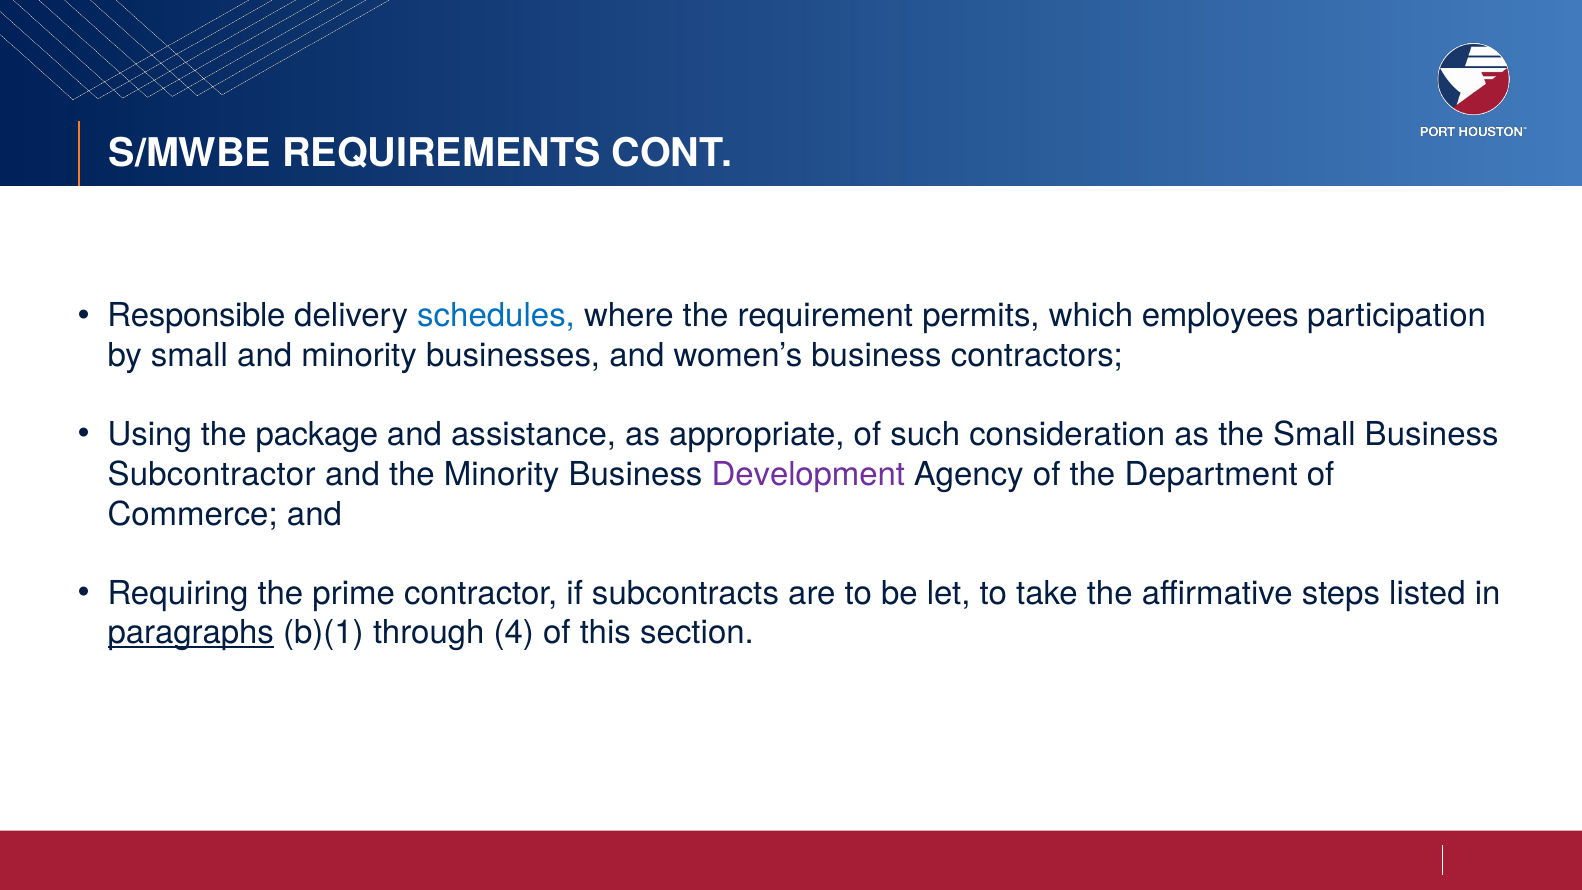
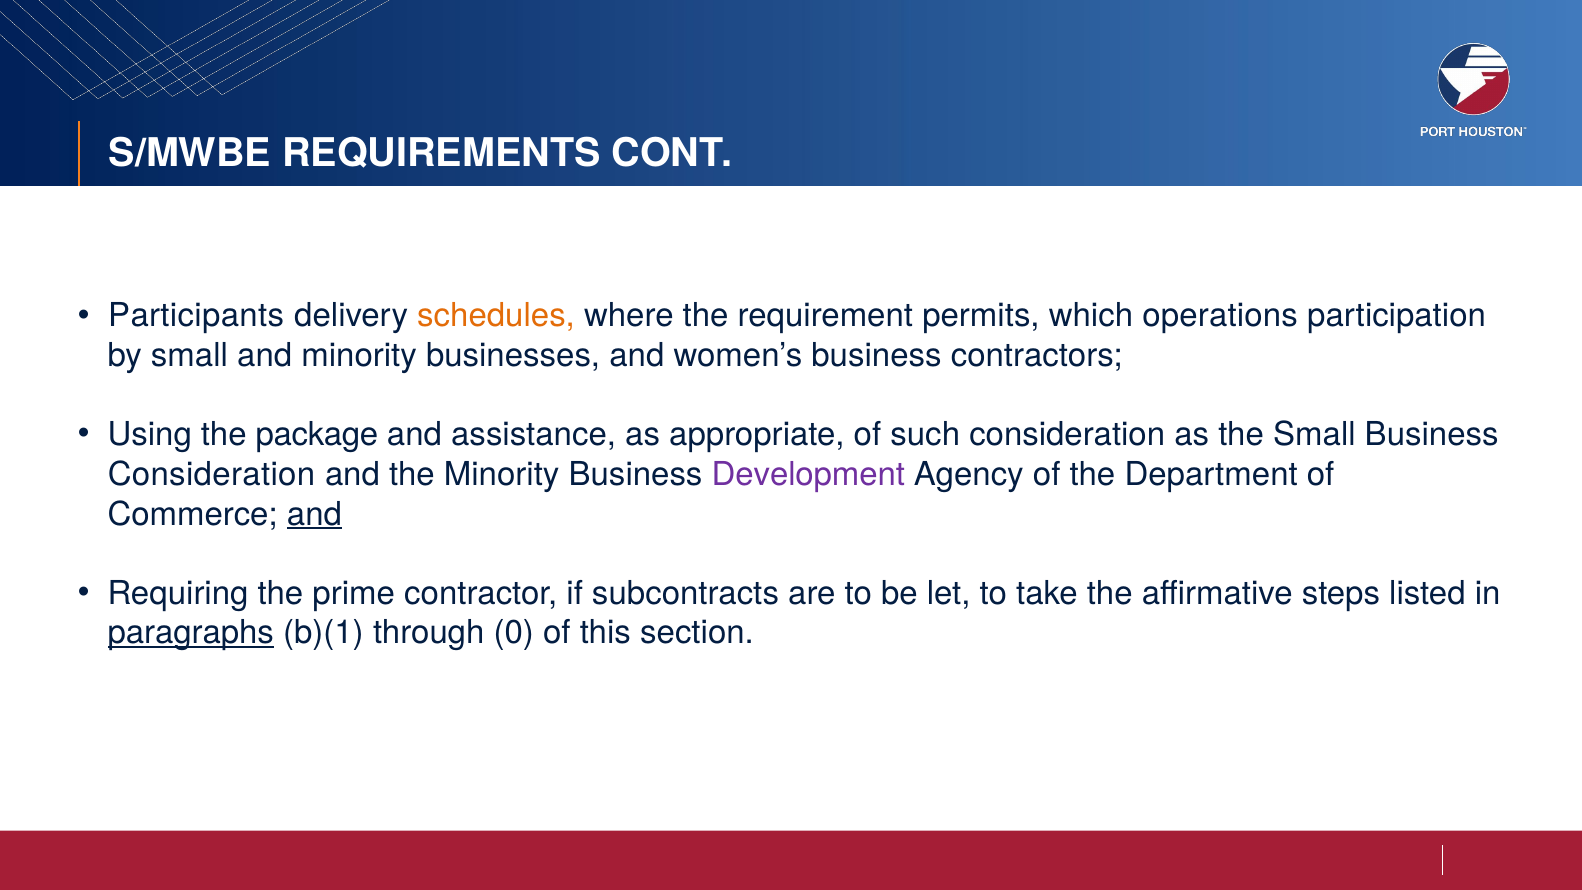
Responsible: Responsible -> Participants (196, 316)
schedules colour: blue -> orange (496, 316)
employees: employees -> operations (1220, 316)
Subcontractor: Subcontractor -> Consideration (211, 474)
and underline: none -> present (314, 514)
4: 4 -> 0 (514, 633)
